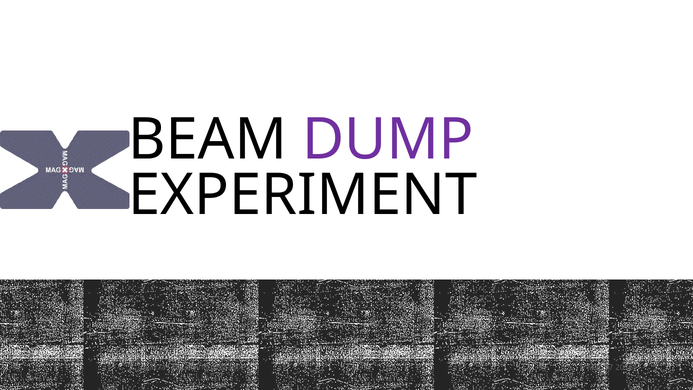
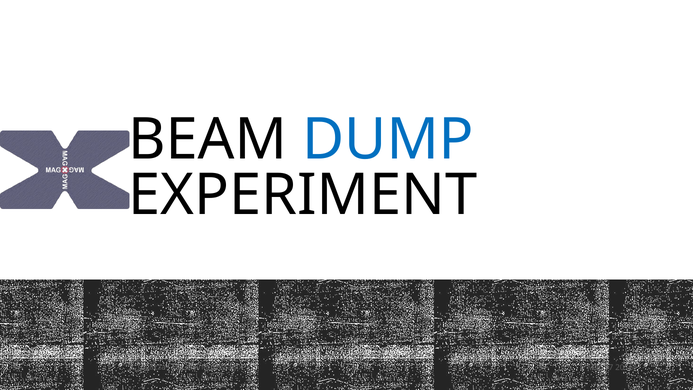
DUMP colour: purple -> blue (388, 140)
